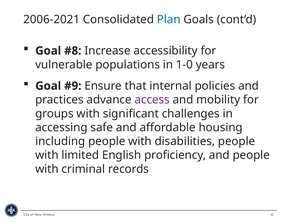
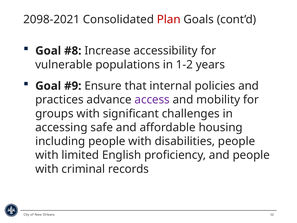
2006-2021: 2006-2021 -> 2098-2021 (52, 20)
Plan colour: blue -> red (169, 20)
1-0: 1-0 -> 1-2 (184, 65)
